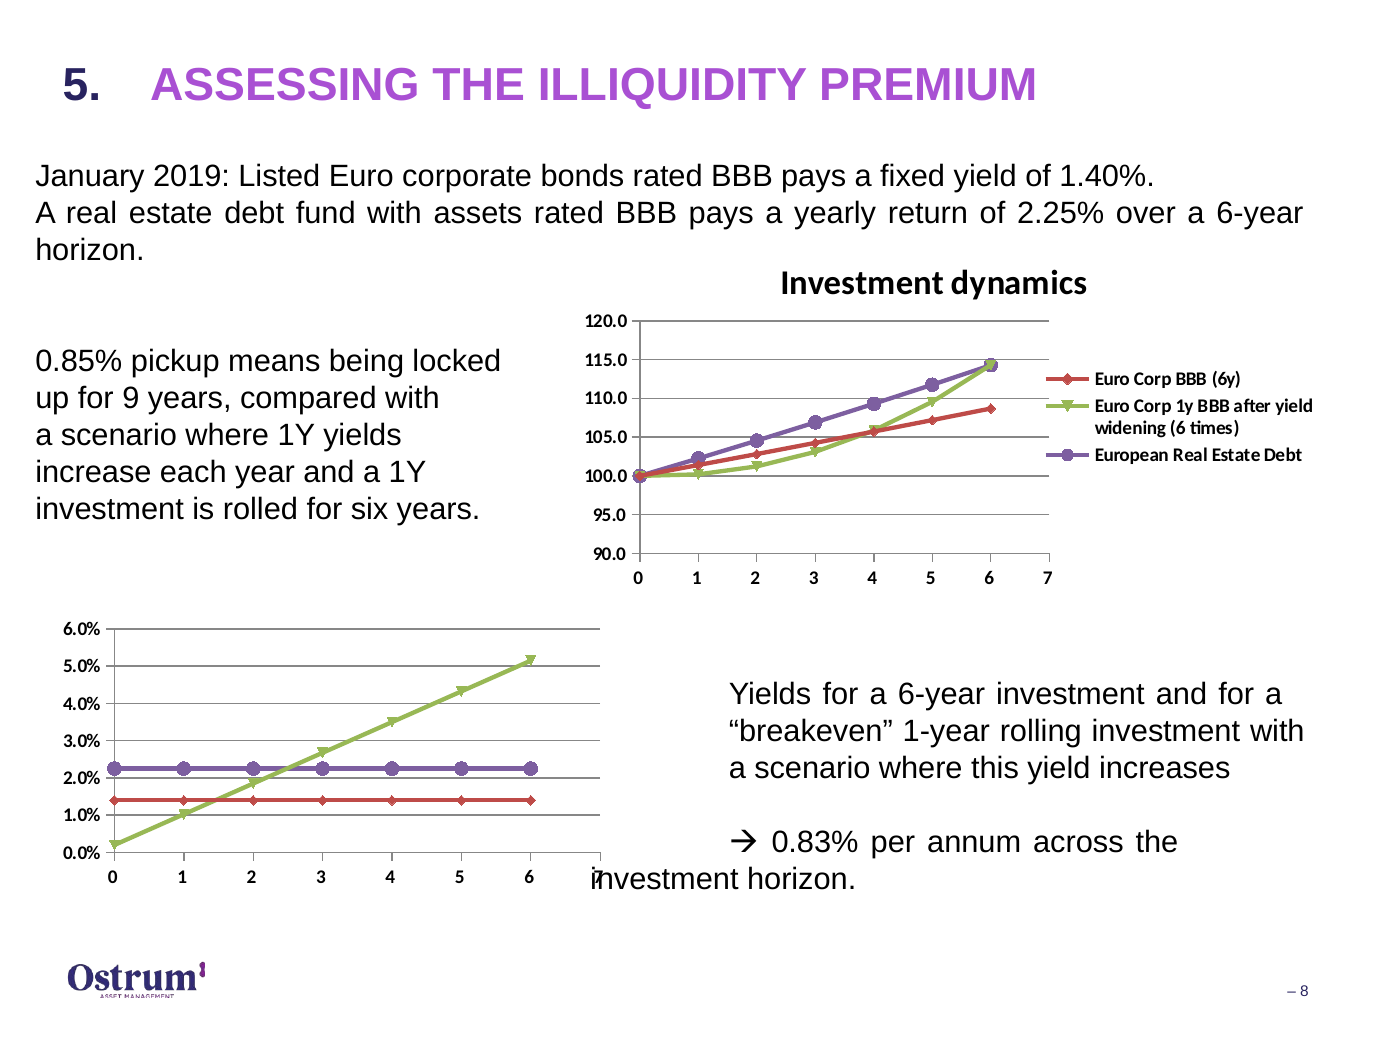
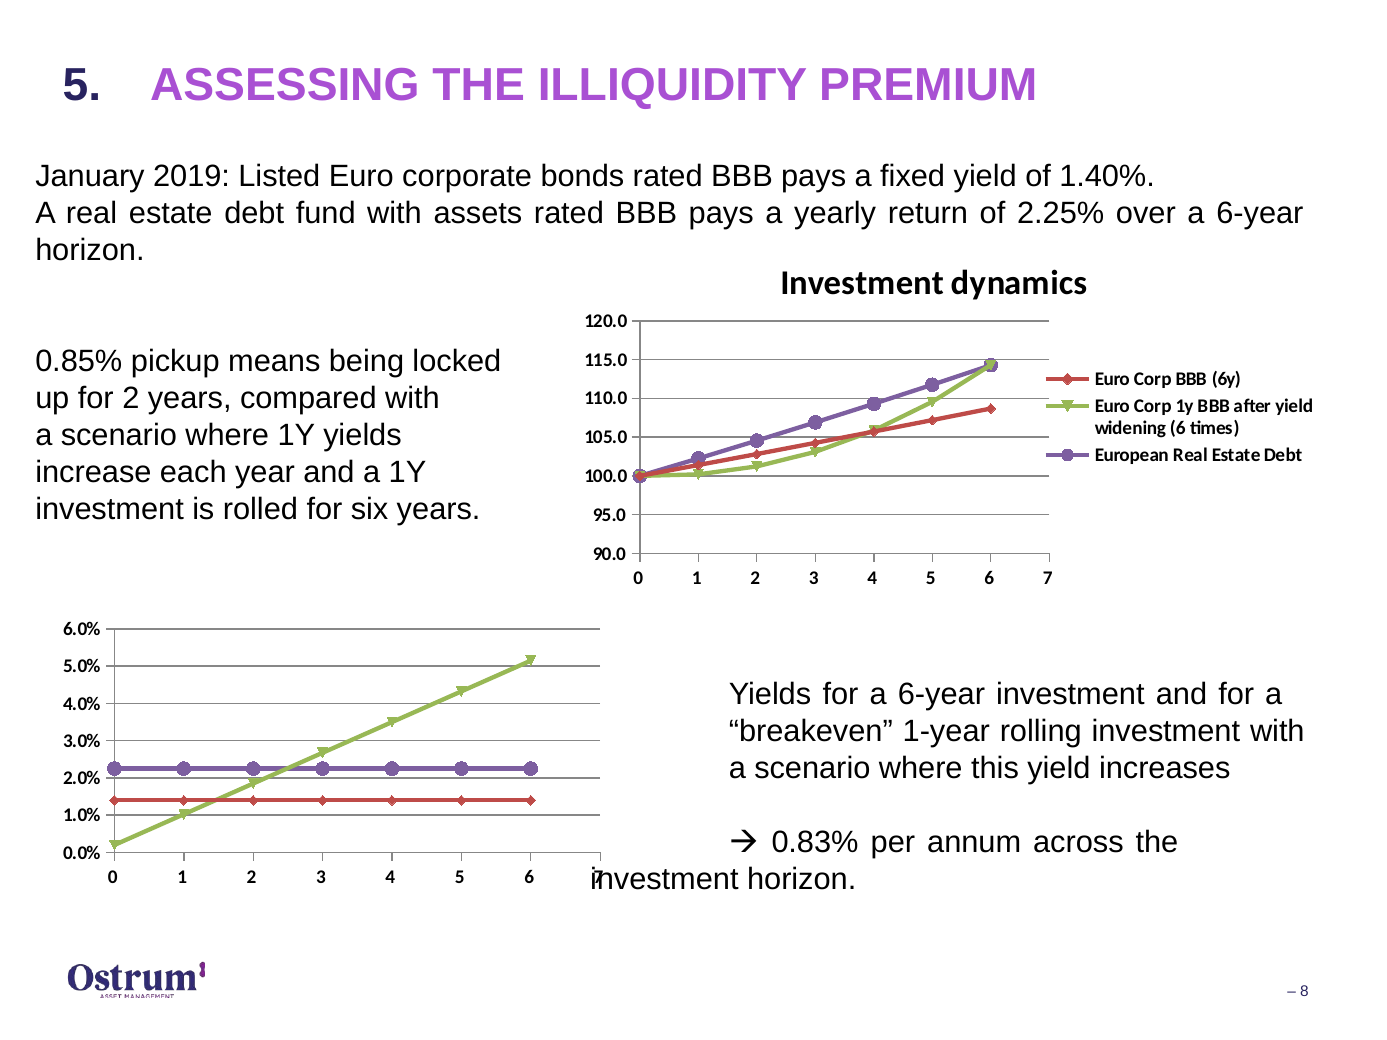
for 9: 9 -> 2 (131, 399)
